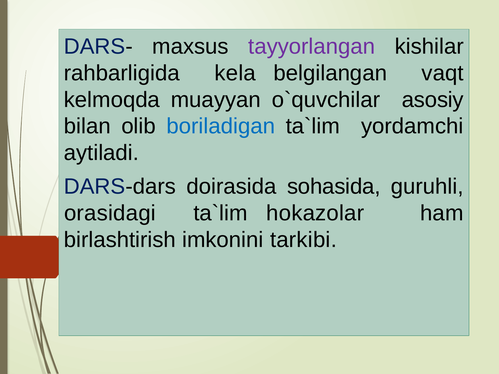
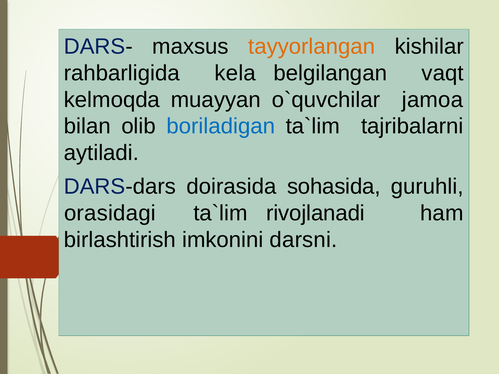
tayyorlangan colour: purple -> orange (312, 46)
asosiy: asosiy -> jamoa (433, 100)
yordamchi: yordamchi -> tajribalarni (412, 126)
hokazolar: hokazolar -> rivojlanadi (315, 213)
tarkibi: tarkibi -> darsni (303, 240)
